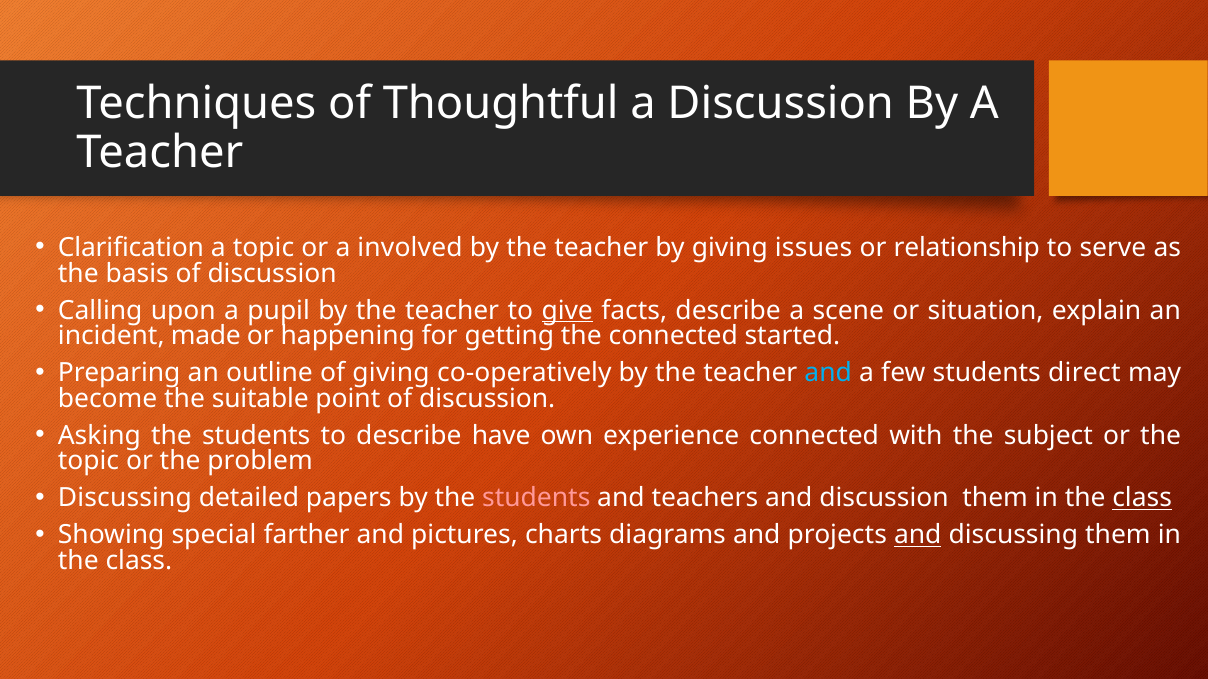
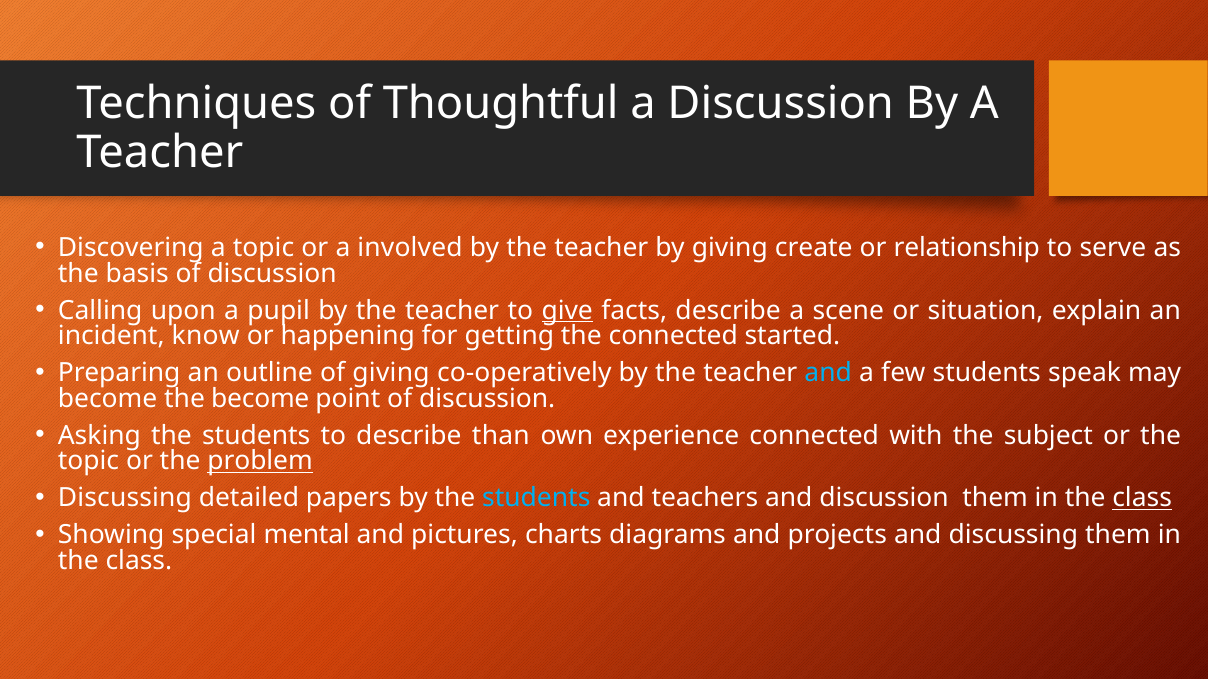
Clarification: Clarification -> Discovering (131, 248)
issues: issues -> create (814, 248)
made: made -> know (206, 336)
direct: direct -> speak (1085, 373)
the suitable: suitable -> become (260, 399)
have: have -> than (501, 436)
problem underline: none -> present (260, 462)
students colour: pink -> light blue (536, 499)
farther: farther -> mental (307, 536)
and underline: present -> none (918, 536)
